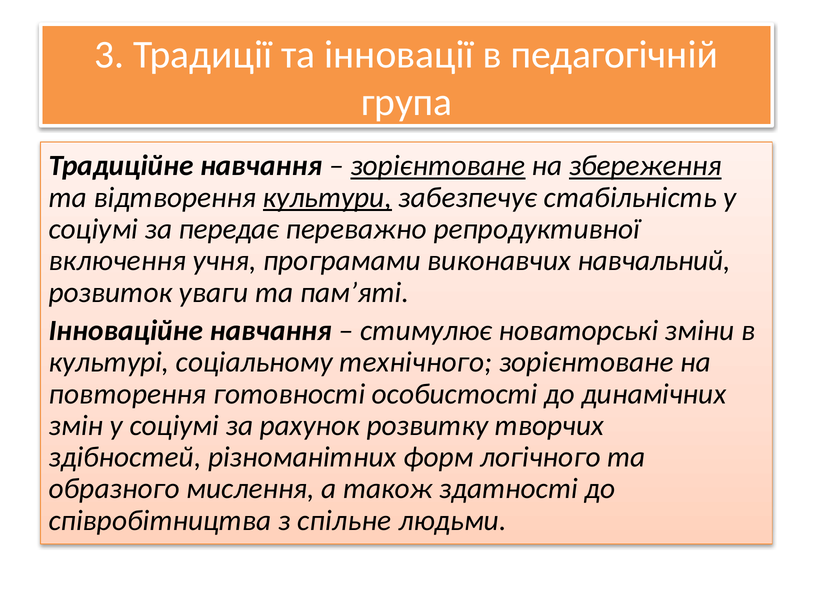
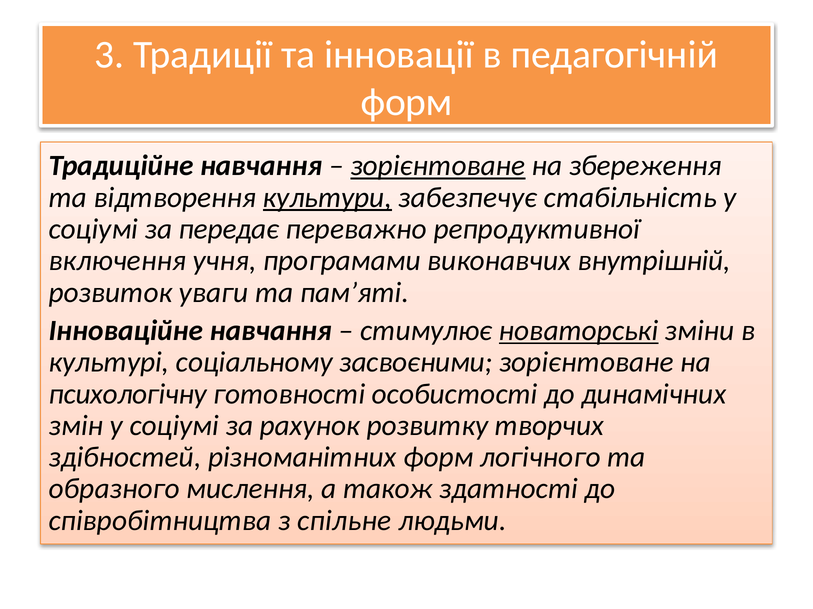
група: група -> форм (407, 102)
збереження underline: present -> none (645, 166)
навчальний: навчальний -> внутрішній (654, 261)
новаторські underline: none -> present (579, 331)
технічного: технічного -> засвоєними (416, 363)
повторення: повторення -> психологічну (128, 394)
